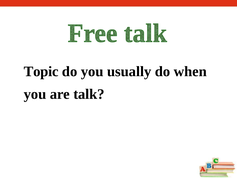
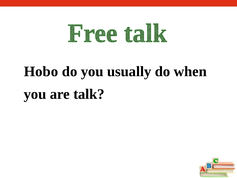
Topic: Topic -> Hobo (41, 71)
